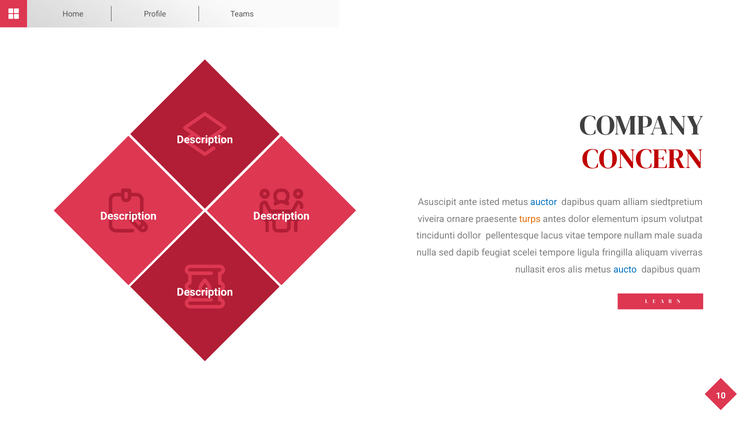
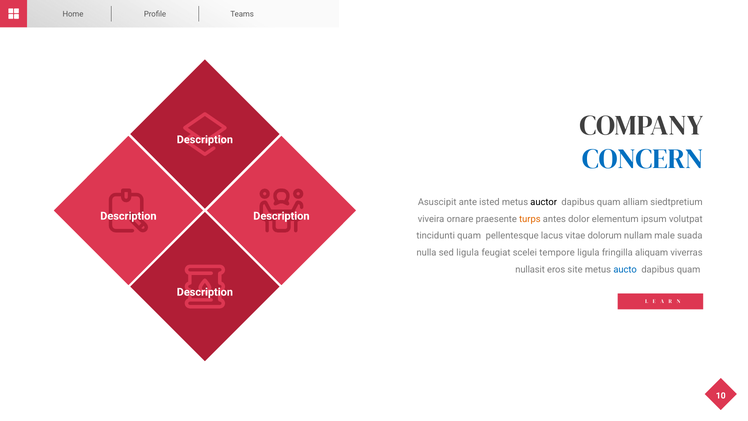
CONCERN colour: red -> blue (643, 159)
auctor colour: blue -> black (544, 202)
tincidunti dollor: dollor -> quam (469, 236)
vitae tempore: tempore -> dolorum (605, 236)
sed dapib: dapib -> ligula (468, 253)
alis: alis -> site (575, 269)
